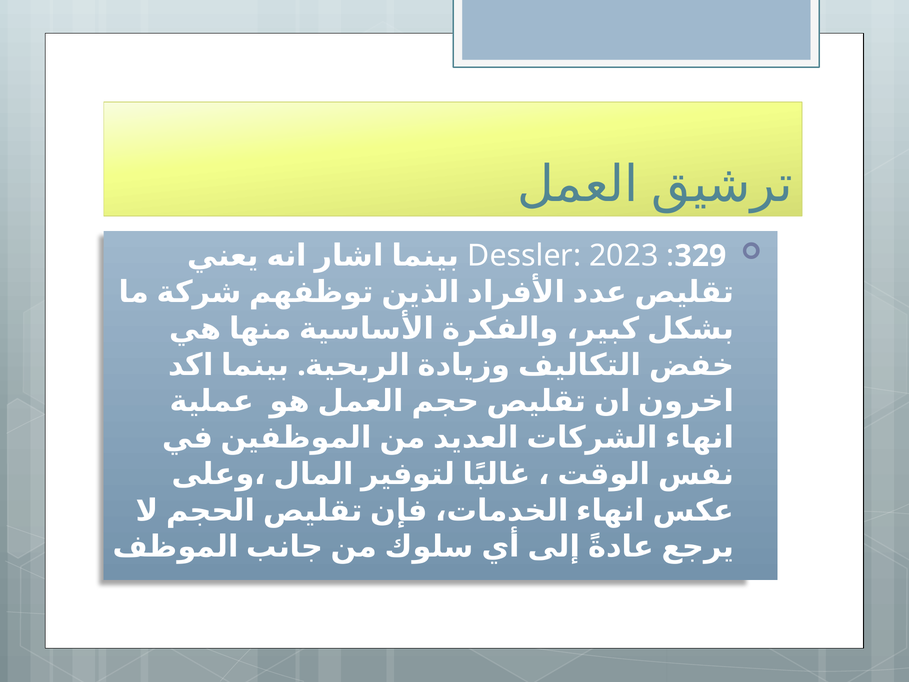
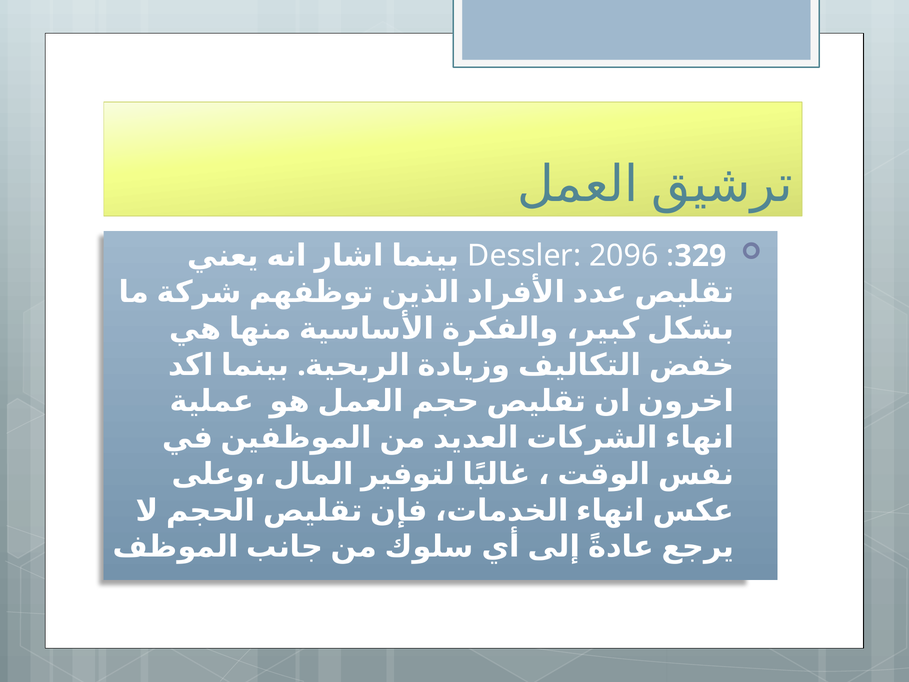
2023: 2023 -> 2096 (624, 256)
